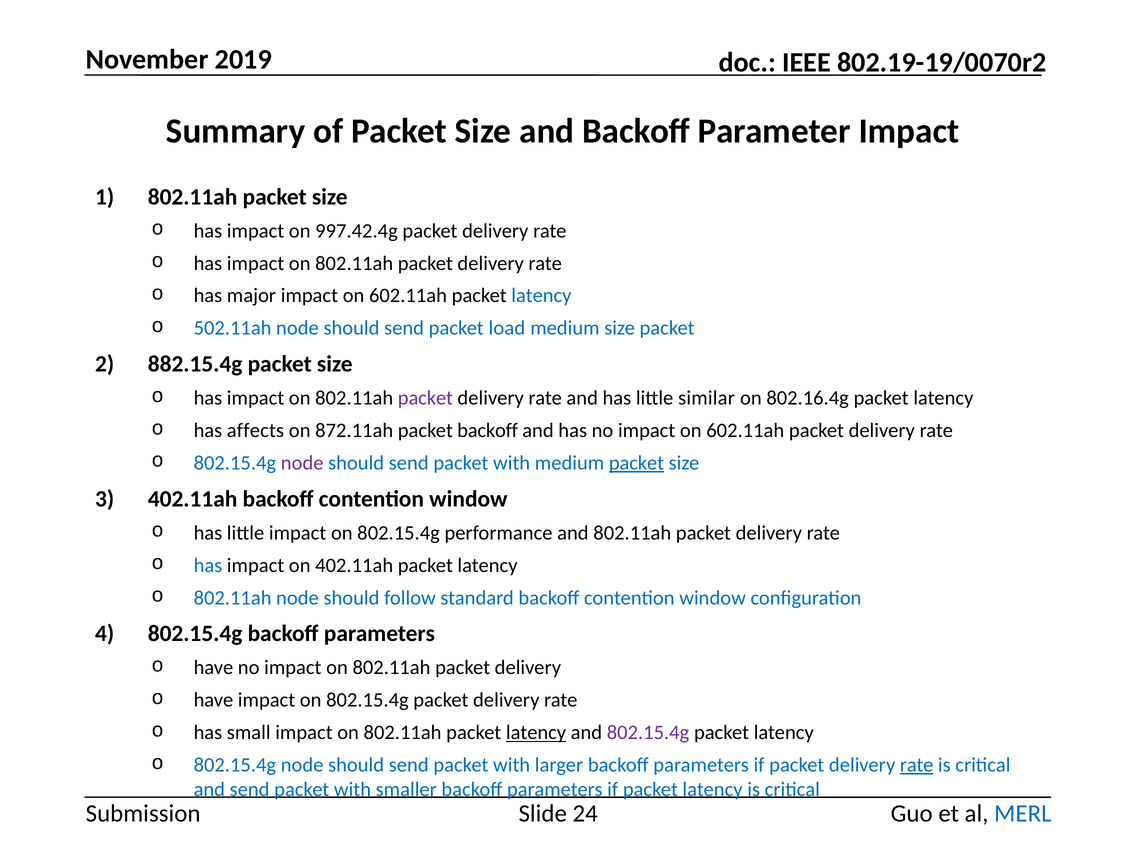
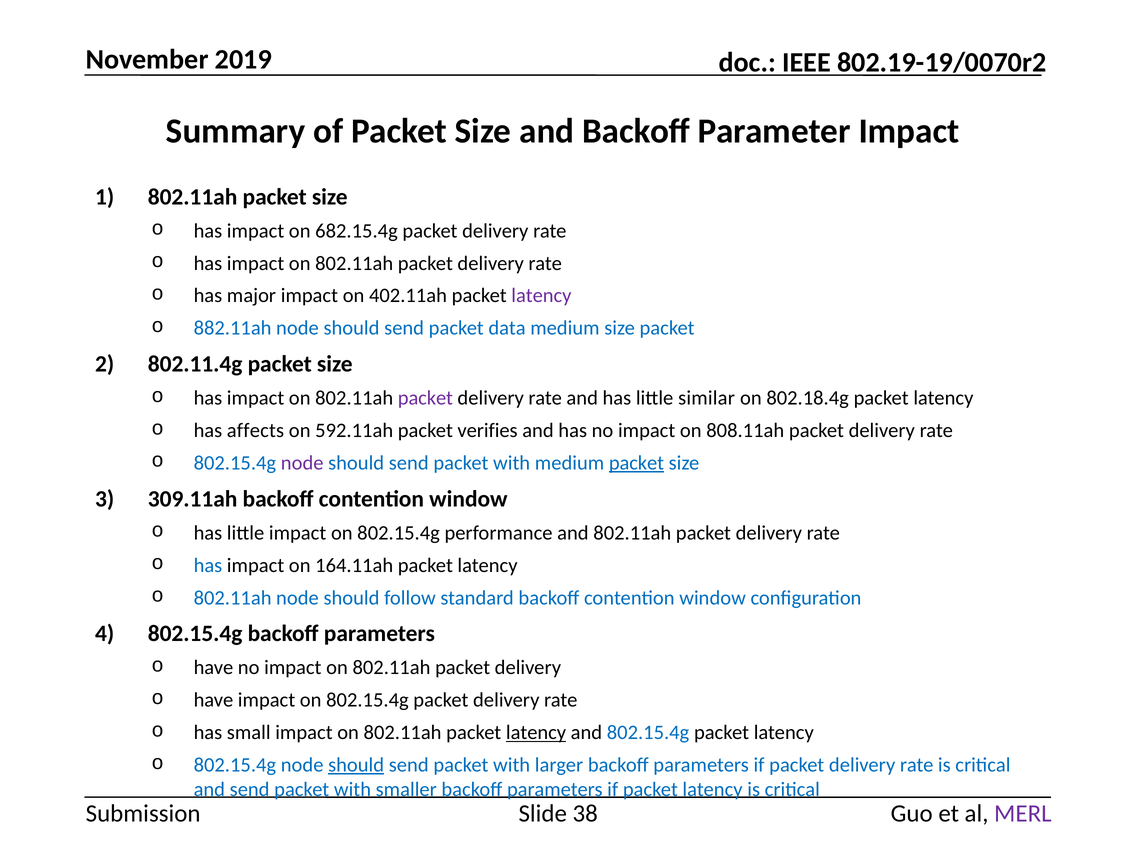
997.42.4g: 997.42.4g -> 682.15.4g (357, 231)
major impact on 602.11ah: 602.11ah -> 402.11ah (408, 296)
latency colour: blue -> purple (541, 296)
502.11ah: 502.11ah -> 882.11ah (233, 328)
load: load -> data (507, 328)
882.15.4g: 882.15.4g -> 802.11.4g (195, 364)
802.16.4g: 802.16.4g -> 802.18.4g (808, 398)
872.11ah: 872.11ah -> 592.11ah (354, 431)
packet backoff: backoff -> verifies (488, 431)
no impact on 602.11ah: 602.11ah -> 808.11ah (745, 431)
402.11ah: 402.11ah -> 309.11ah (193, 499)
on 402.11ah: 402.11ah -> 164.11ah (354, 566)
802.15.4g colour: purple -> blue (648, 733)
should underline: none -> present (356, 766)
rate underline: present -> none (917, 766)
24: 24 -> 38 (585, 814)
MERL colour: blue -> purple (1023, 814)
